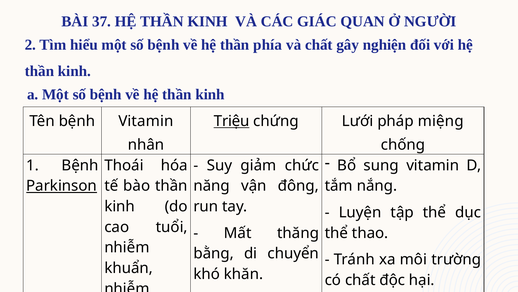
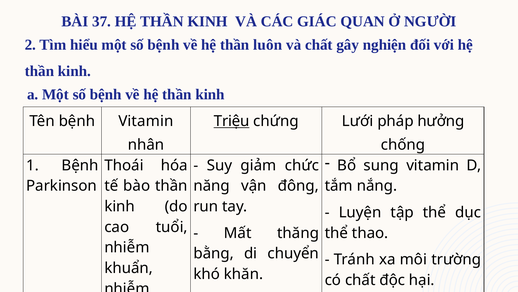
phía: phía -> luôn (268, 45)
miệng: miệng -> hưởng (441, 121)
Parkinson underline: present -> none (62, 186)
